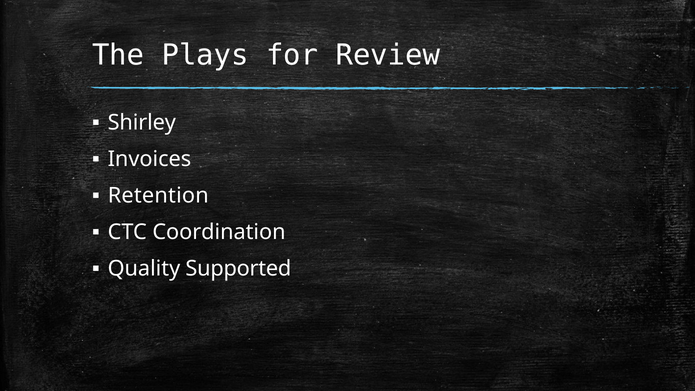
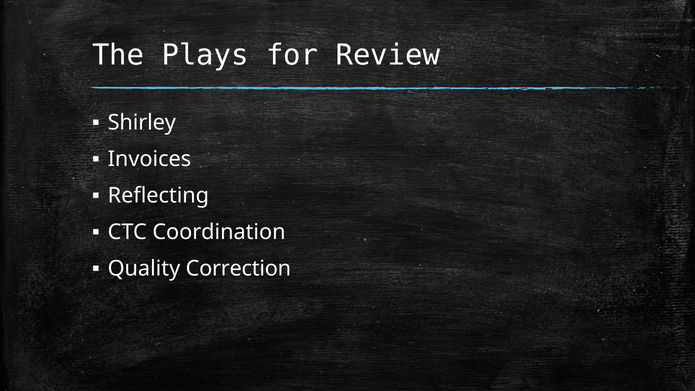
Retention: Retention -> Reflecting (158, 196)
Supported: Supported -> Correction (238, 269)
